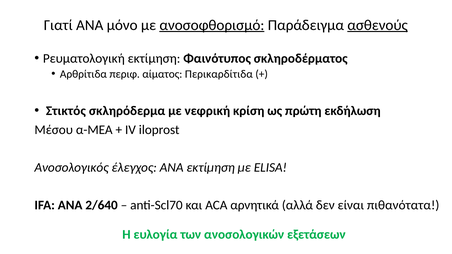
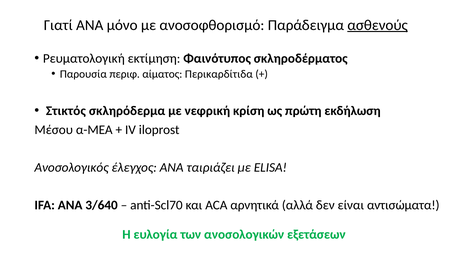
ανοσοφθορισμό underline: present -> none (212, 25)
Αρθρίτιδα: Αρθρίτιδα -> Παρουσία (83, 74)
ΑΝΑ εκτίμηση: εκτίμηση -> ταιριάζει (211, 168)
2/640: 2/640 -> 3/640 (102, 206)
πιθανότατα: πιθανότατα -> αντισώματα (403, 206)
